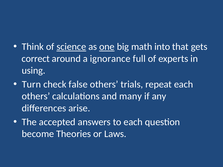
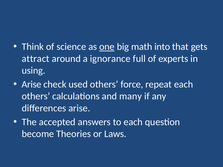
science underline: present -> none (71, 47)
correct: correct -> attract (36, 59)
Turn: Turn -> Arise (31, 84)
false: false -> used (78, 84)
trials: trials -> force (132, 84)
